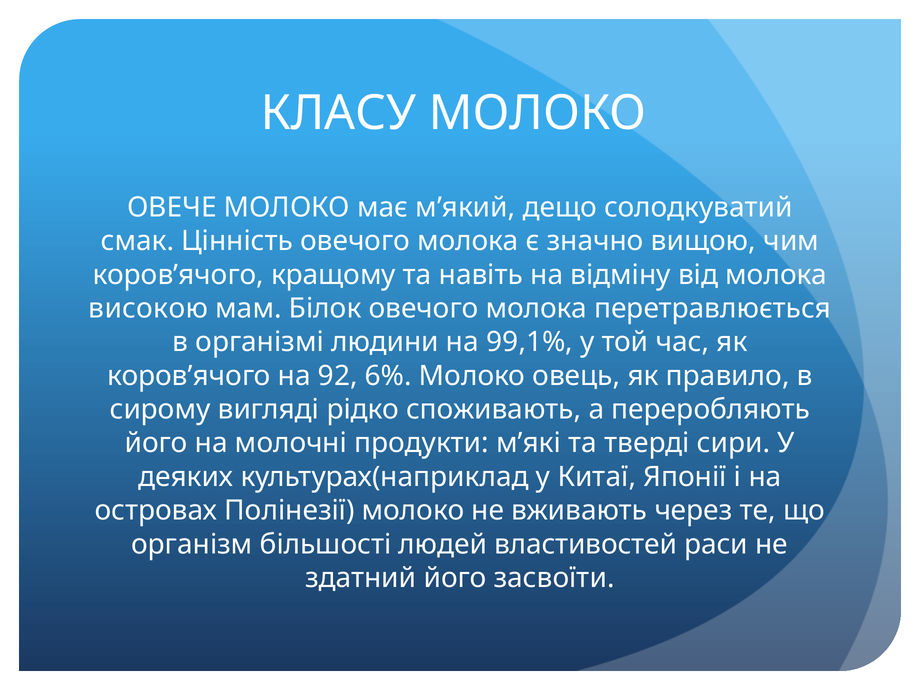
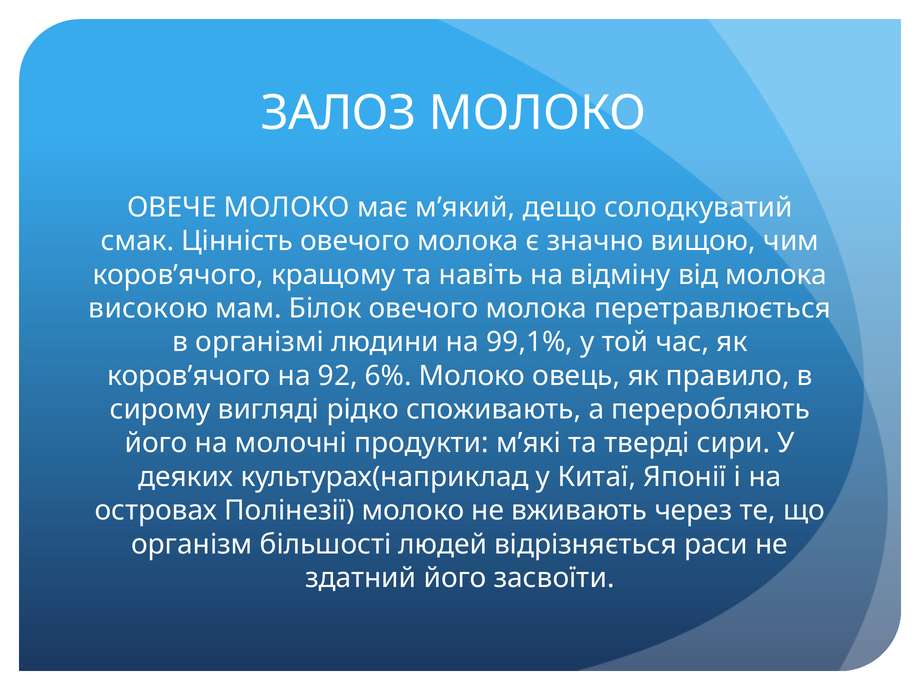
КЛАСУ: КЛАСУ -> ЗАЛОЗ (339, 113)
властивостей: властивостей -> відрізняється (586, 544)
